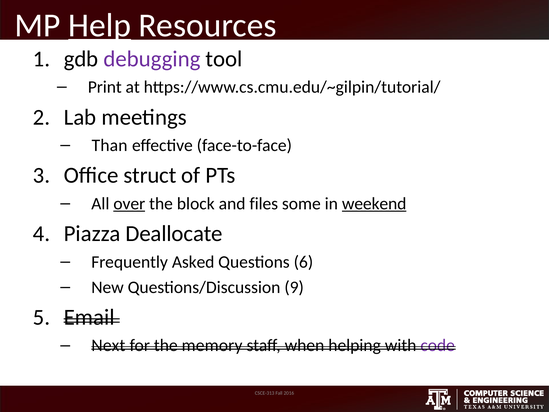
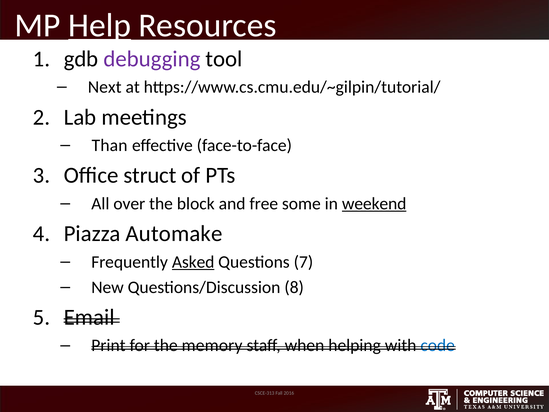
Print: Print -> Next (105, 87)
over underline: present -> none (129, 203)
files: files -> free (264, 203)
Deallocate: Deallocate -> Automake (174, 234)
Asked underline: none -> present (193, 262)
6: 6 -> 7 (303, 262)
Questions/Discussion 9: 9 -> 8 (294, 287)
Next: Next -> Print (108, 345)
code colour: purple -> blue (438, 345)
